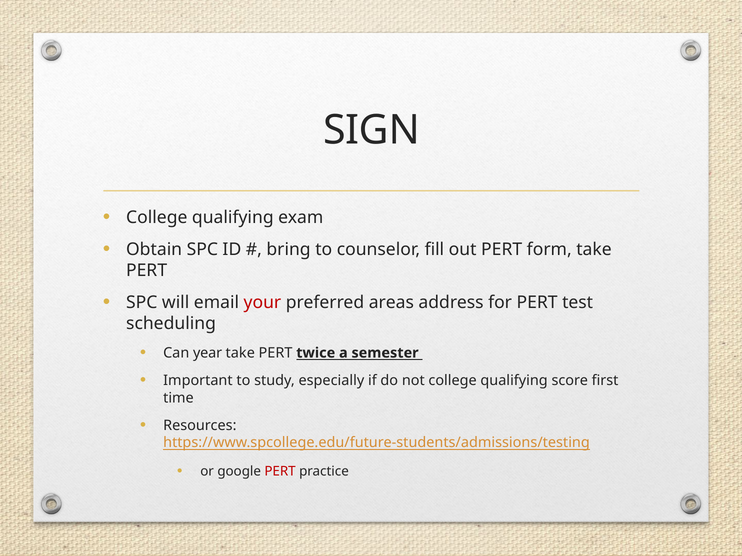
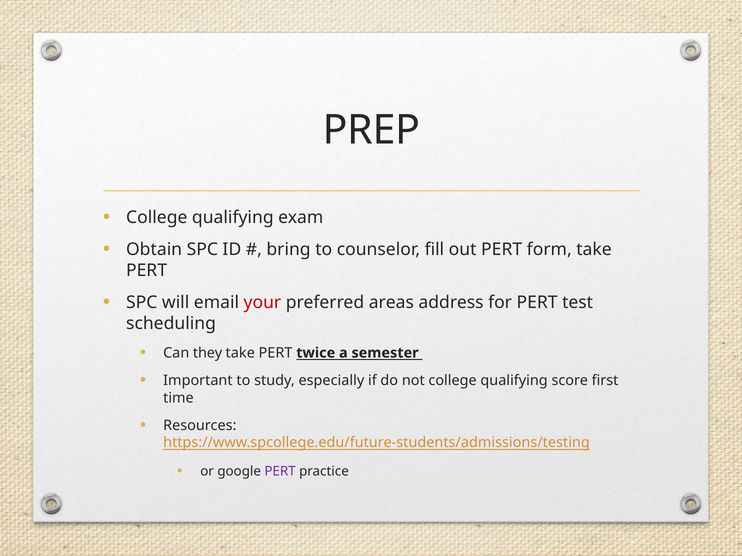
SIGN: SIGN -> PREP (372, 130)
year: year -> they (208, 353)
PERT colour: red -> purple (280, 472)
